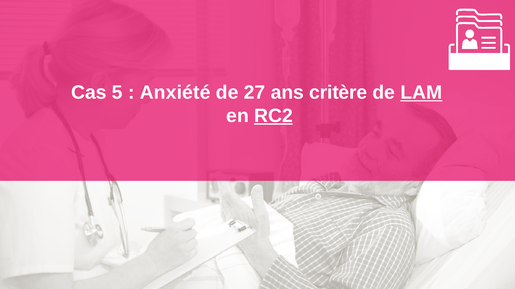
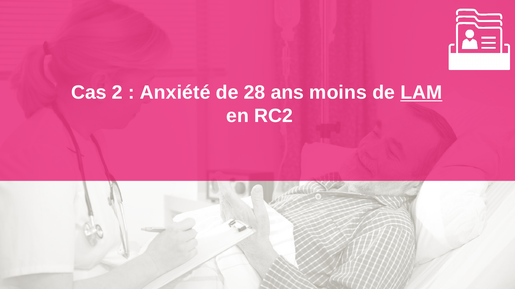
5: 5 -> 2 (117, 93)
27: 27 -> 28 (255, 93)
critère: critère -> moins (338, 93)
RC2 underline: present -> none (273, 116)
